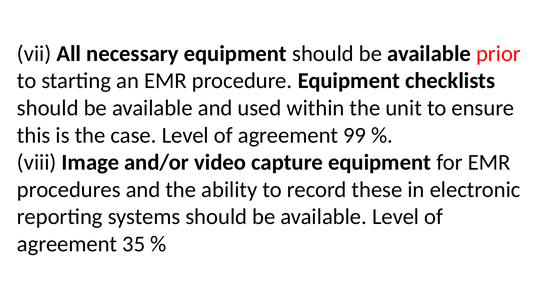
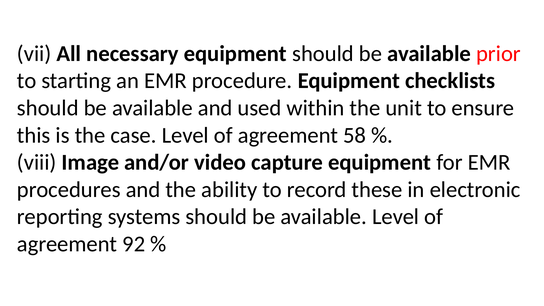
99: 99 -> 58 (355, 135)
35: 35 -> 92 (134, 244)
